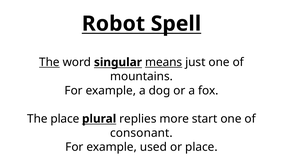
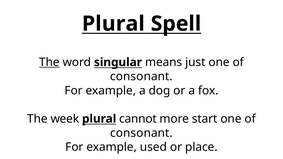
Robot: Robot -> Plural (113, 24)
means underline: present -> none (164, 62)
mountains: mountains -> consonant (141, 76)
The place: place -> week (65, 119)
replies: replies -> cannot (138, 119)
